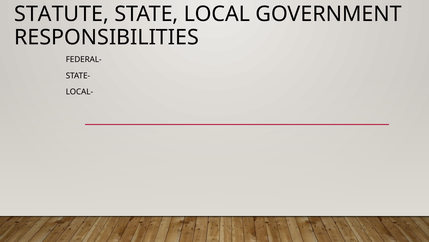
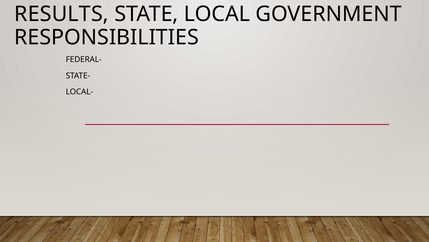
STATUTE: STATUTE -> RESULTS (62, 14)
